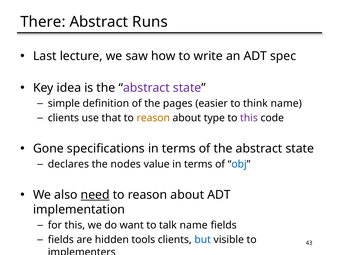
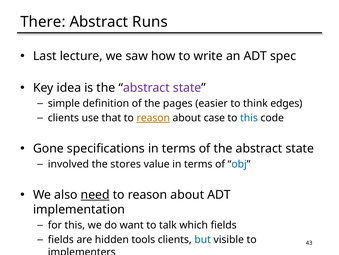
think name: name -> edges (286, 103)
reason underline: none -> present (153, 118)
type: type -> case (214, 118)
this colour: purple -> blue (249, 118)
declares: declares -> involved (68, 164)
nodes: nodes -> stores (126, 164)
talk name: name -> which (194, 224)
